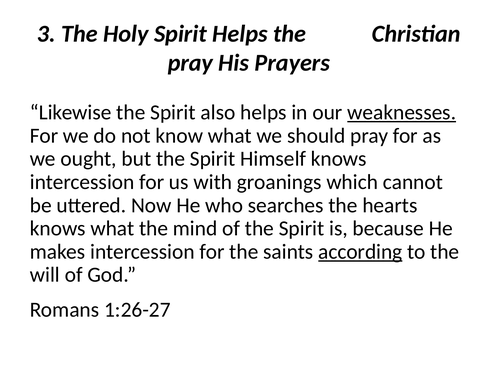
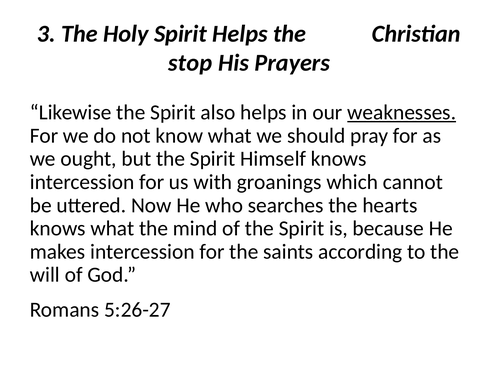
pray: pray -> stop (190, 63)
according underline: present -> none (360, 251)
1:26-27: 1:26-27 -> 5:26-27 (137, 309)
